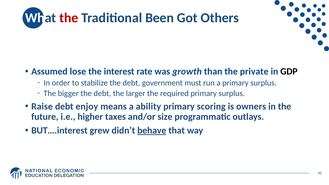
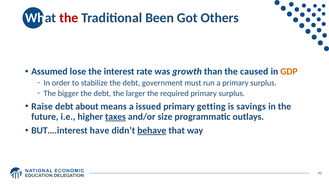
private: private -> caused (254, 71)
GDP colour: black -> orange (289, 71)
enjoy: enjoy -> about (87, 106)
ability: ability -> issued (148, 106)
scoring: scoring -> getting (211, 106)
owners: owners -> savings (251, 106)
taxes underline: none -> present (115, 117)
grew: grew -> have (100, 131)
